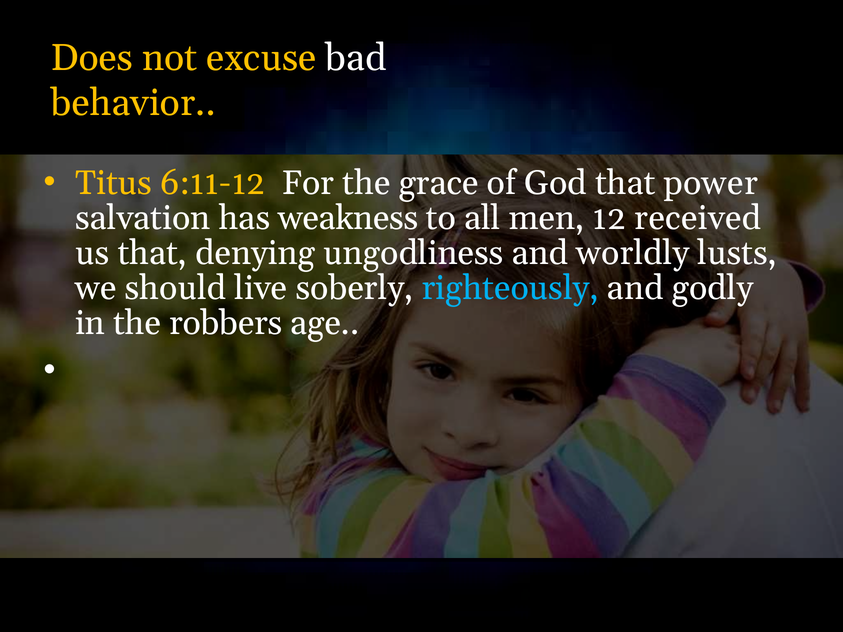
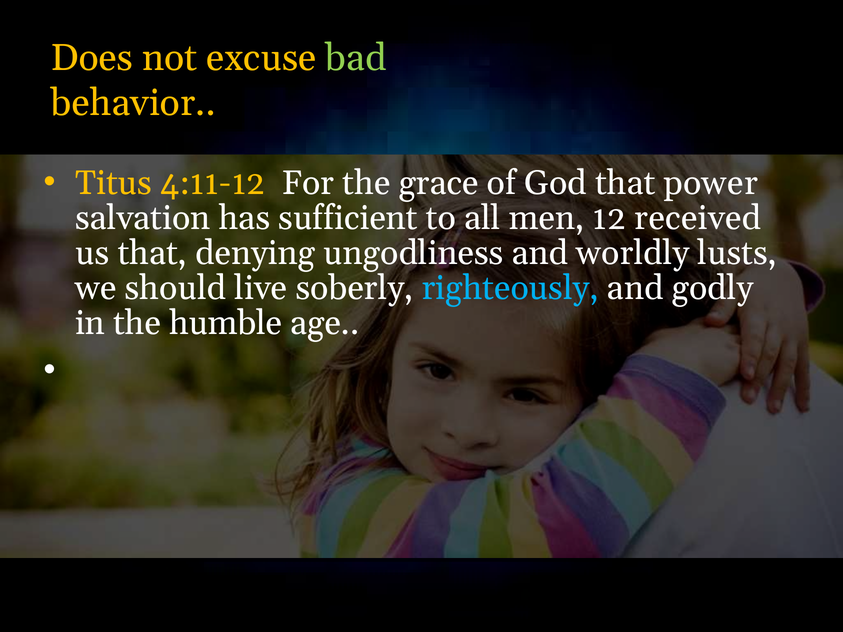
bad colour: white -> light green (356, 58)
6:11-12: 6:11-12 -> 4:11-12 (213, 183)
weakness: weakness -> sufficient (348, 218)
robbers: robbers -> humble (226, 323)
